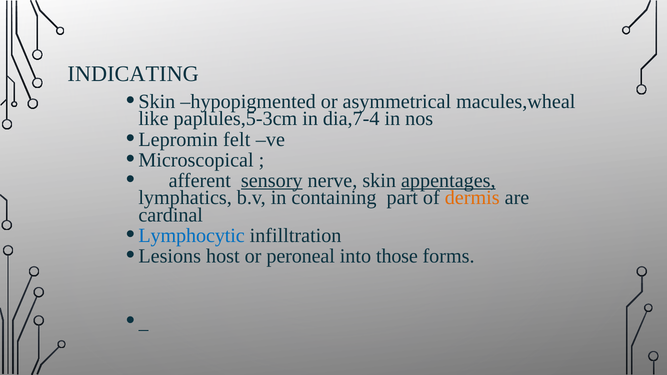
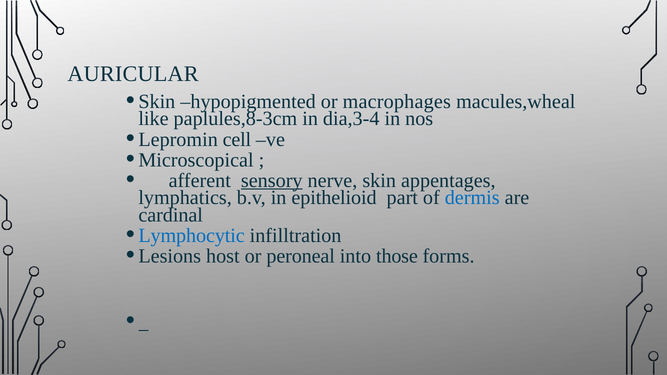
INDICATING: INDICATING -> AURICULAR (133, 74)
asymmetrical: asymmetrical -> macrophages (397, 101)
paplules,5-3cm: paplules,5-3cm -> paplules,8-3cm (235, 119)
dia,7-4: dia,7-4 -> dia,3-4 (351, 119)
felt: felt -> cell (237, 139)
appentages underline: present -> none (448, 180)
containing: containing -> epithelioid (334, 198)
dermis colour: orange -> blue (472, 198)
